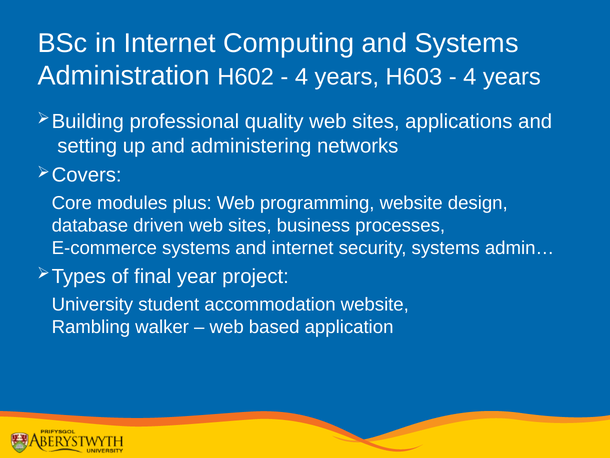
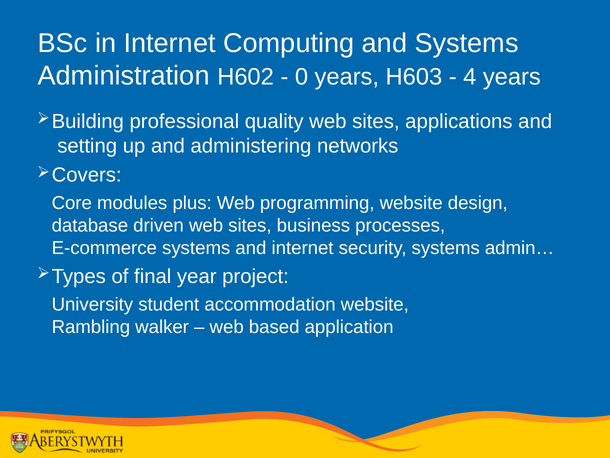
4: 4 -> 0 (301, 77)
